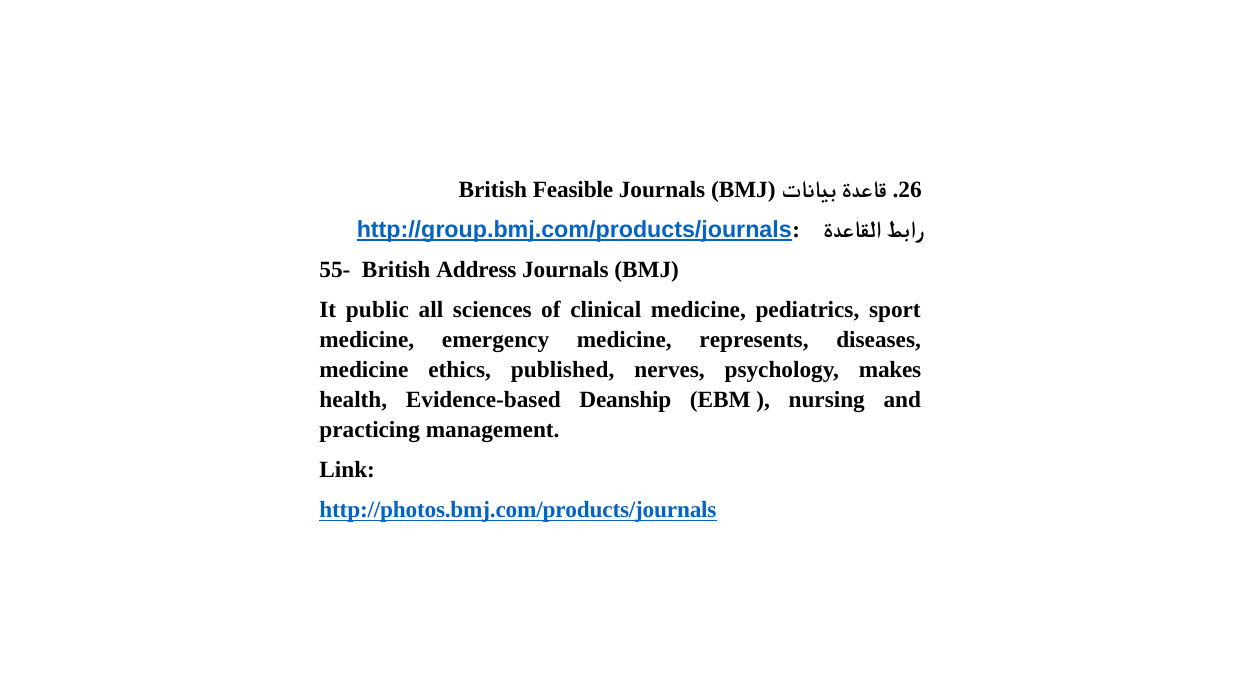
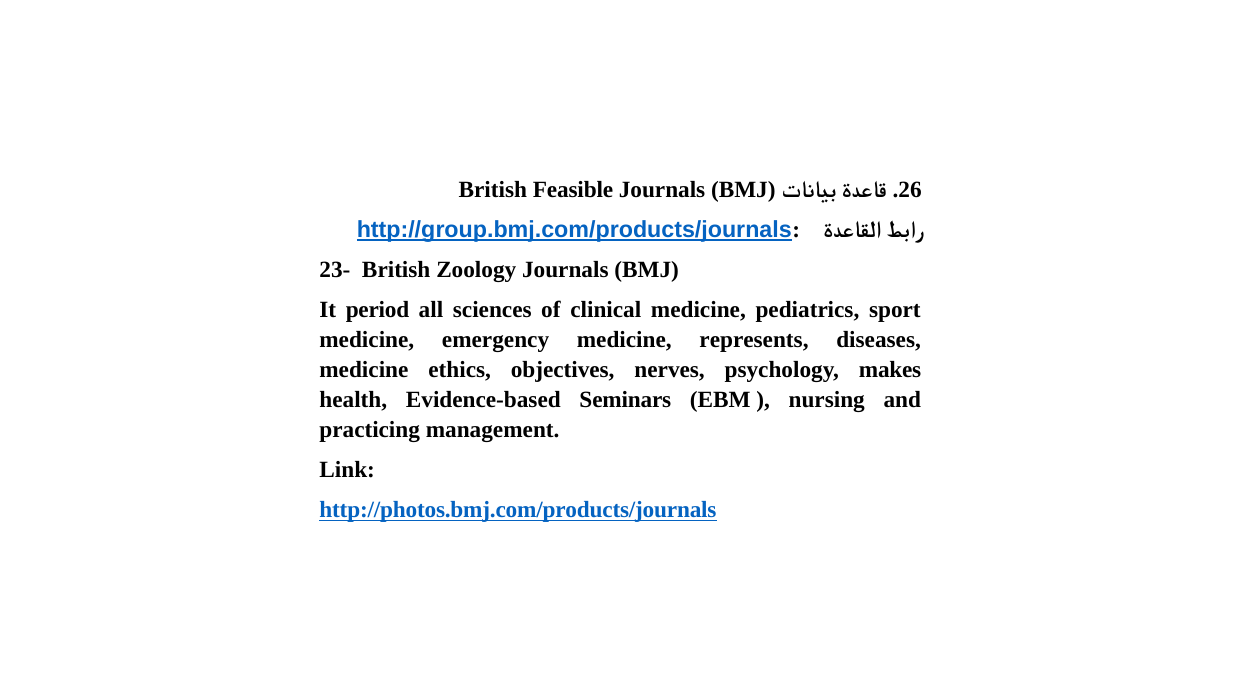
55-: 55- -> 23- (335, 270)
Address: Address -> Zoology (476, 270)
public: public -> period (378, 310)
published: published -> objectives (563, 370)
Deanship: Deanship -> Seminars (625, 400)
